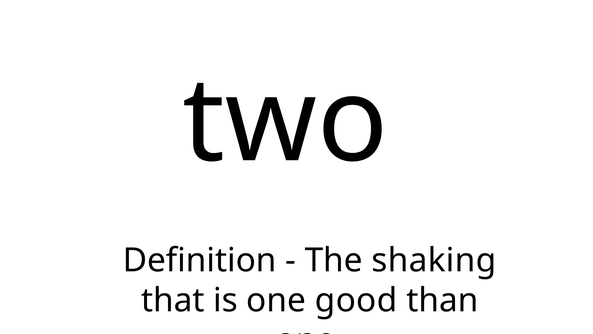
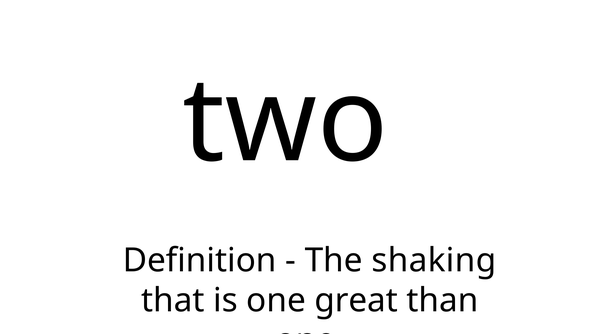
good: good -> great (356, 300)
